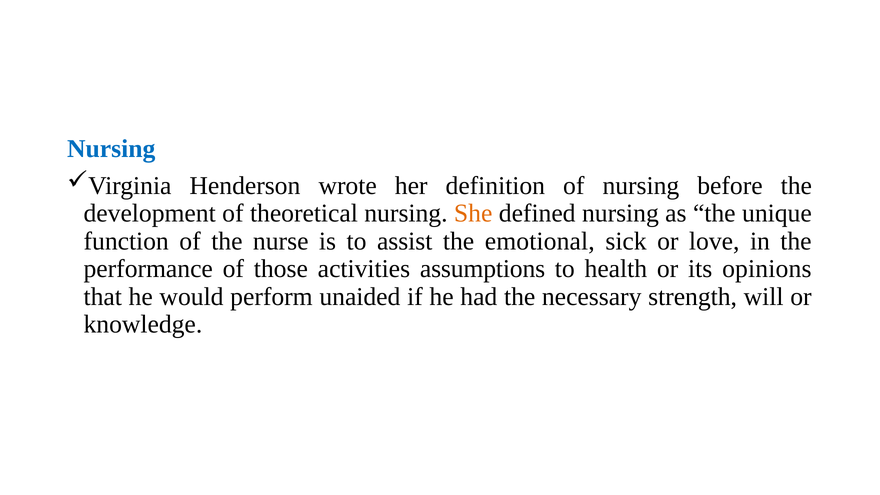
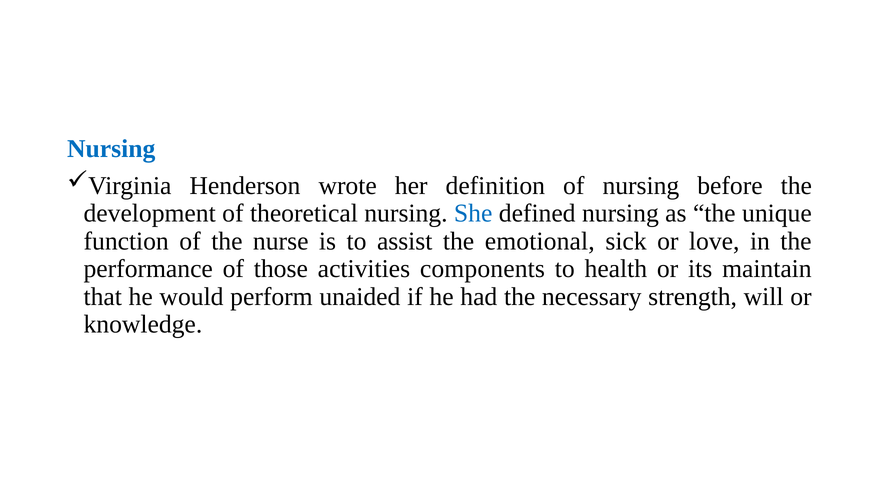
She colour: orange -> blue (473, 213)
assumptions: assumptions -> components (482, 269)
opinions: opinions -> maintain (767, 269)
